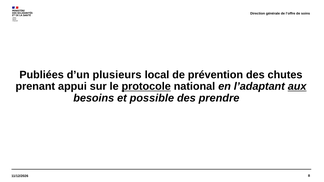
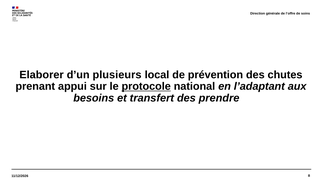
Publiées: Publiées -> Elaborer (42, 75)
aux underline: present -> none (297, 87)
possible: possible -> transfert (152, 98)
